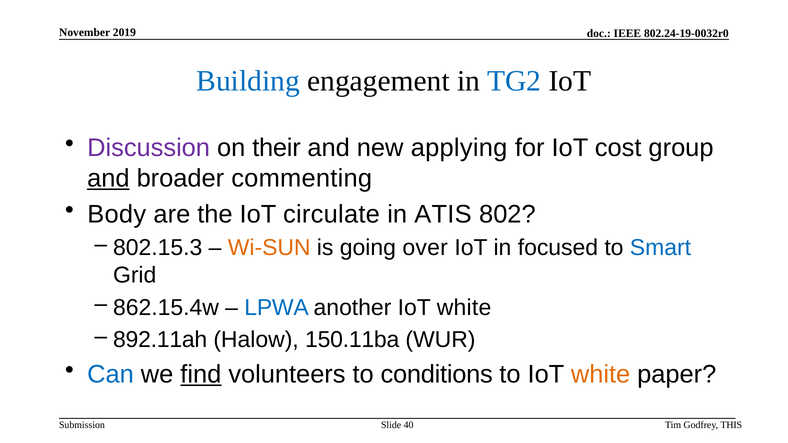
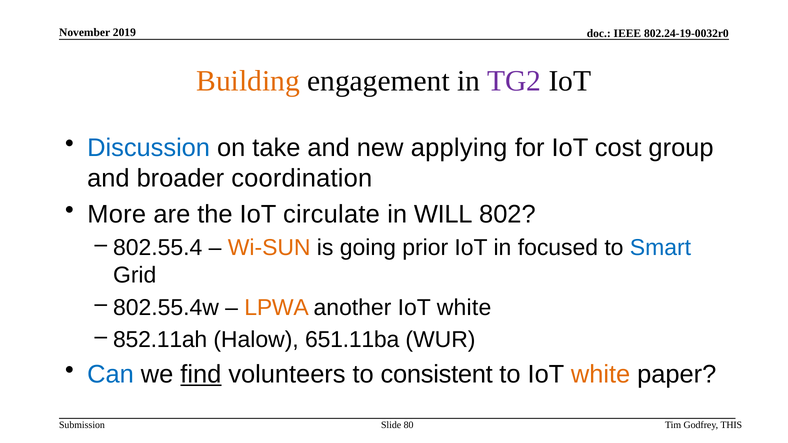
Building colour: blue -> orange (248, 81)
TG2 colour: blue -> purple (514, 81)
Discussion colour: purple -> blue (149, 148)
their: their -> take (276, 148)
and underline: present -> none (108, 179)
commenting: commenting -> coordination (302, 179)
Body: Body -> More (117, 214)
ATIS: ATIS -> WILL (443, 214)
802.15.3: 802.15.3 -> 802.55.4 (158, 248)
over: over -> prior (425, 248)
862.15.4w: 862.15.4w -> 802.55.4w (166, 308)
LPWA colour: blue -> orange (277, 308)
892.11ah: 892.11ah -> 852.11ah (160, 340)
150.11ba: 150.11ba -> 651.11ba (352, 340)
conditions: conditions -> consistent (437, 374)
40: 40 -> 80 (409, 425)
